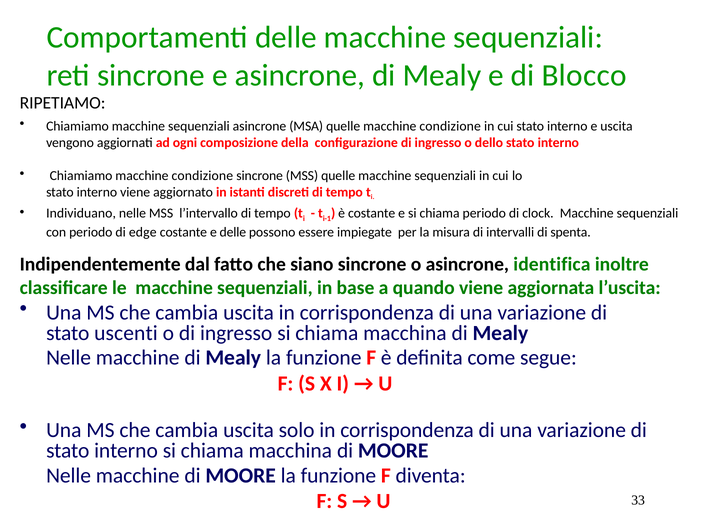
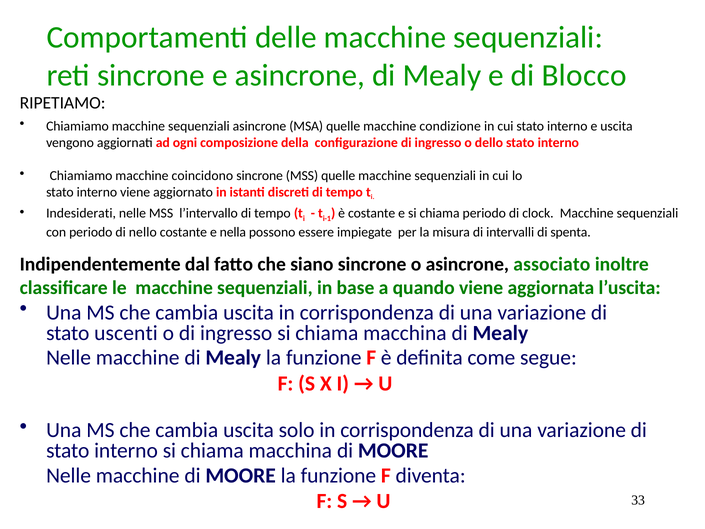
Chiamiamo macchine condizione: condizione -> coincidono (202, 176)
Individuano: Individuano -> Indesiderati (81, 213)
edge: edge -> nello (143, 232)
e delle: delle -> nella (233, 232)
identifica: identifica -> associato (552, 264)
